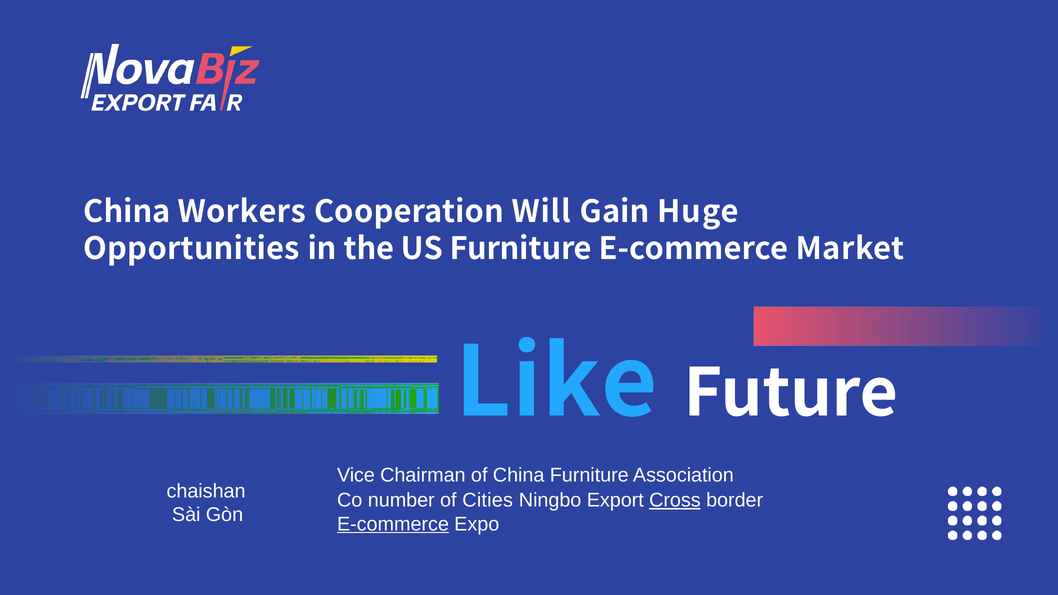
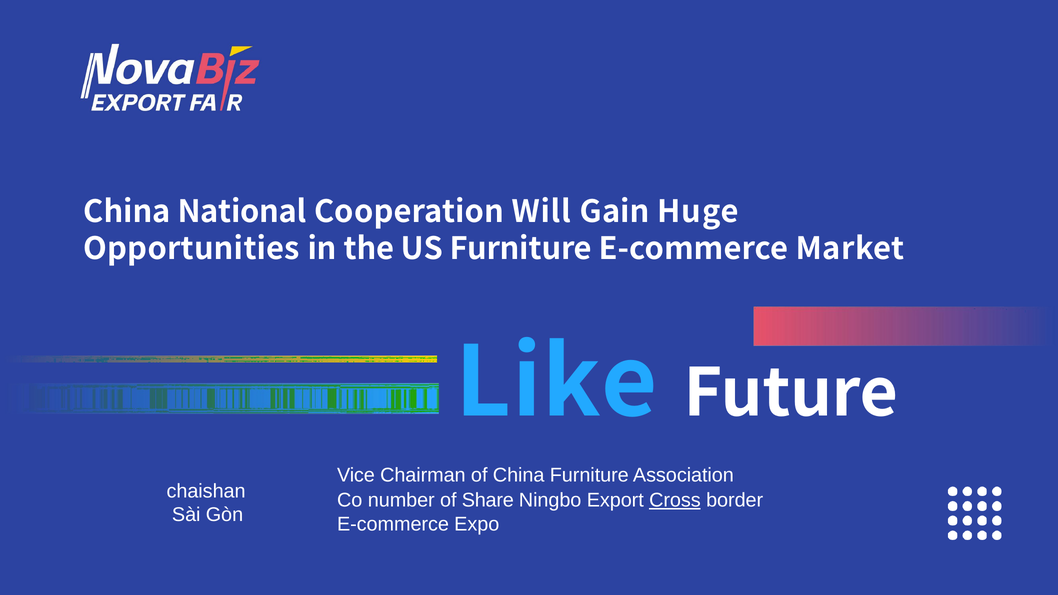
Workers: Workers -> National (242, 212)
Cities: Cities -> Share (488, 500)
E-commerce underline: present -> none (393, 524)
